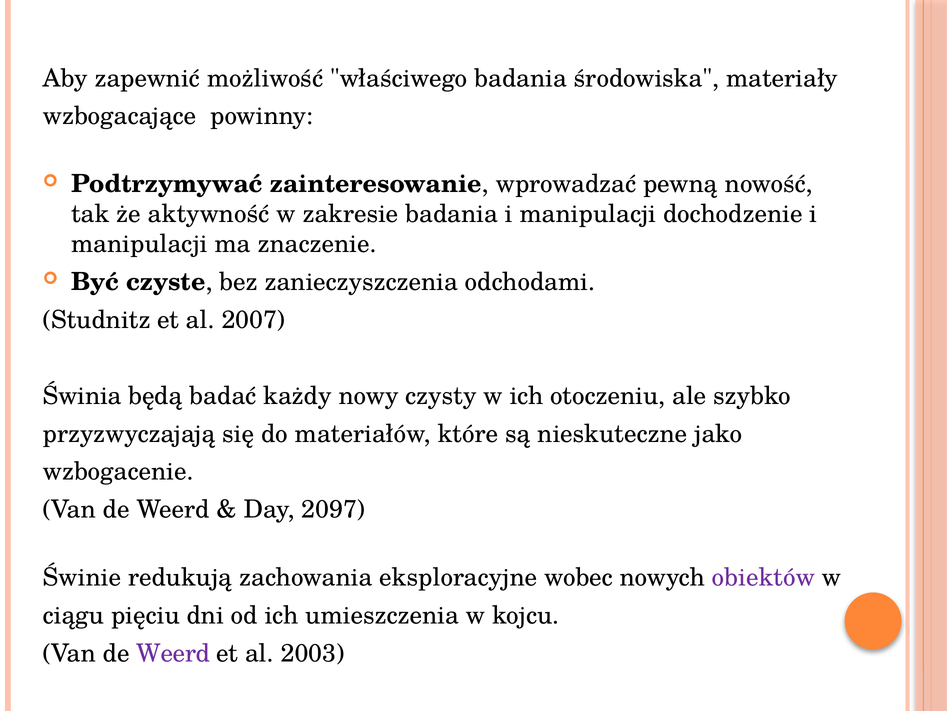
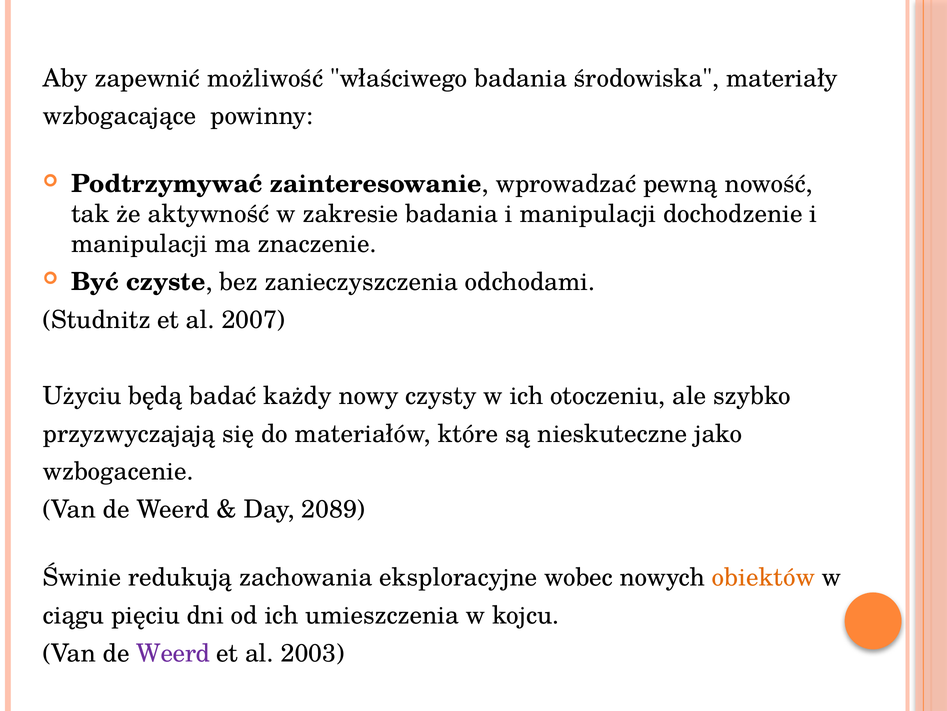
Świnia: Świnia -> Użyciu (82, 395)
2097: 2097 -> 2089 (333, 509)
obiektów colour: purple -> orange (763, 577)
